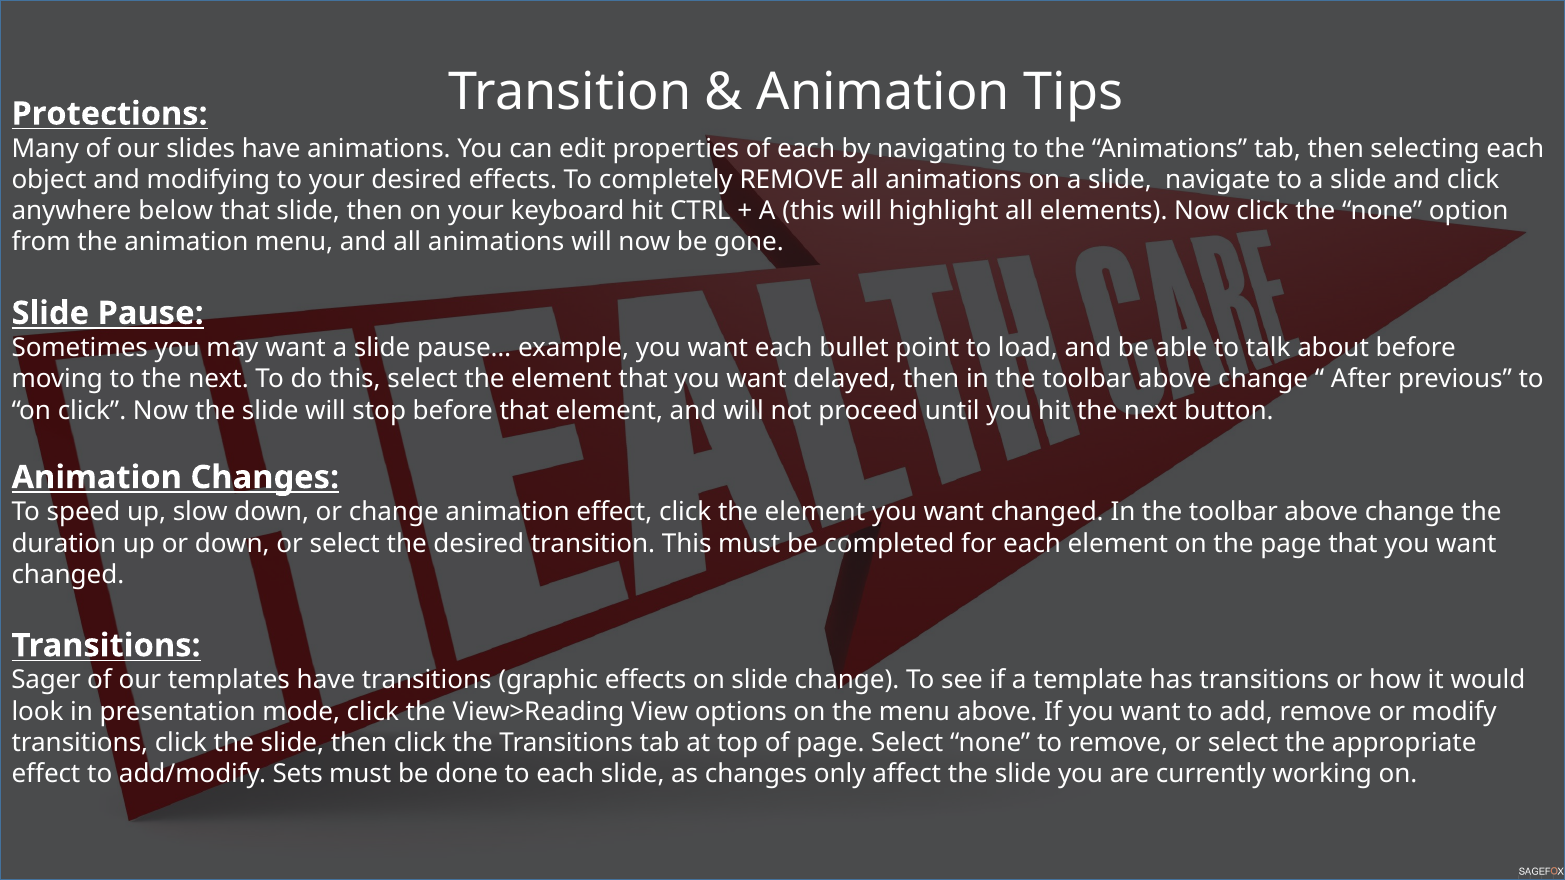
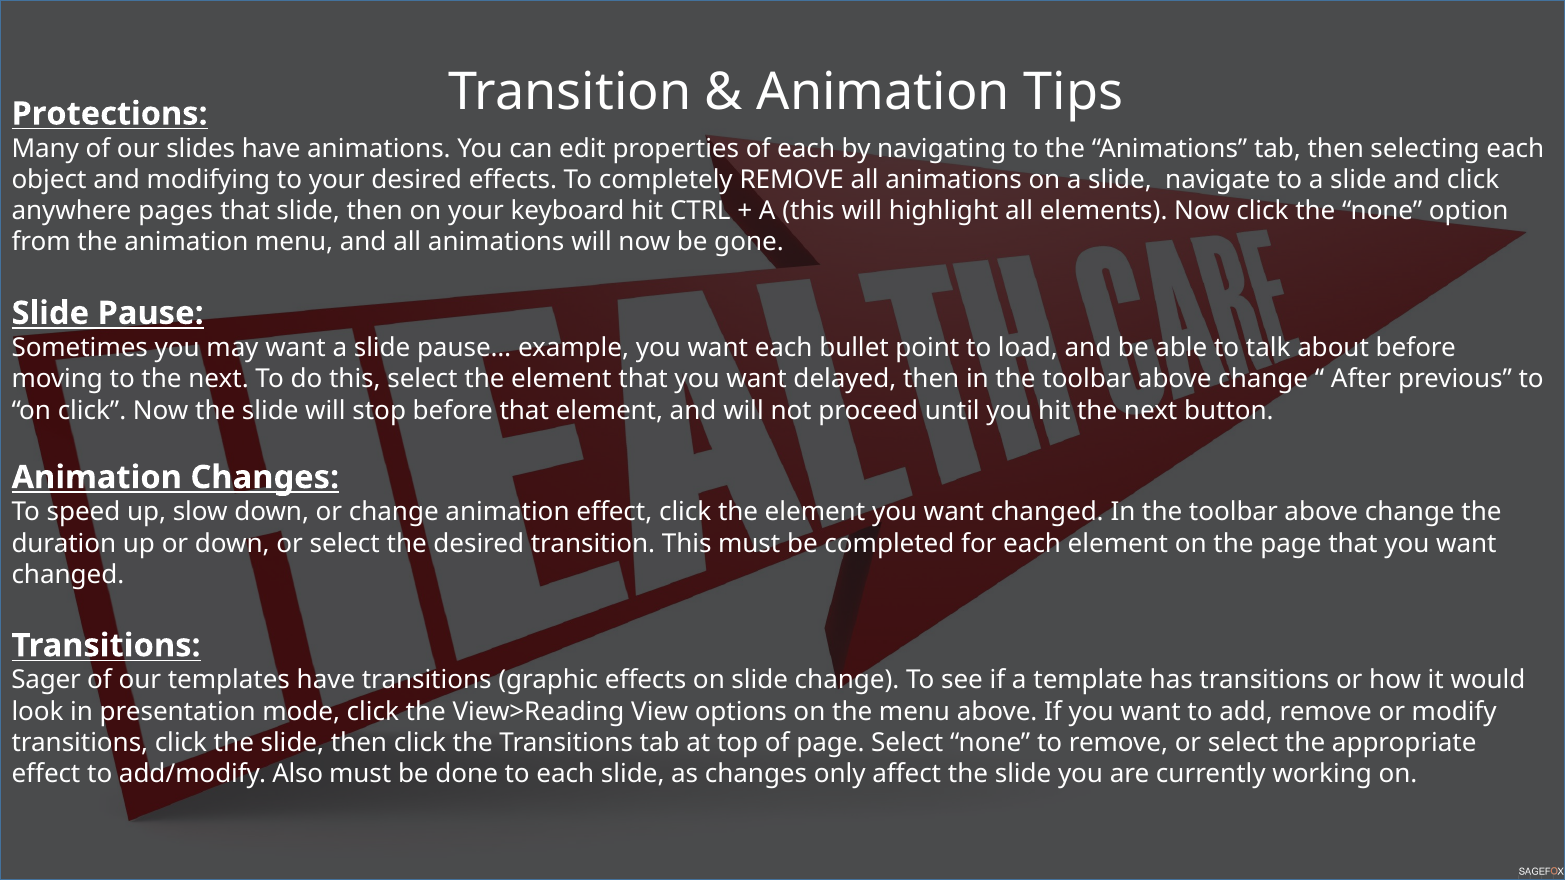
below: below -> pages (176, 211)
Sets: Sets -> Also (298, 774)
